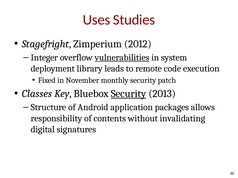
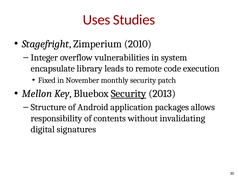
2012: 2012 -> 2010 (138, 44)
vulnerabilities underline: present -> none (122, 58)
deployment: deployment -> encapsulate (53, 69)
Classes: Classes -> Mellon (37, 94)
